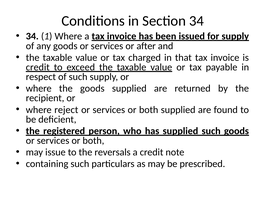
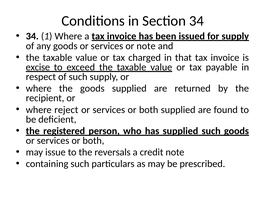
or after: after -> note (146, 46)
credit: credit -> excise (38, 67)
